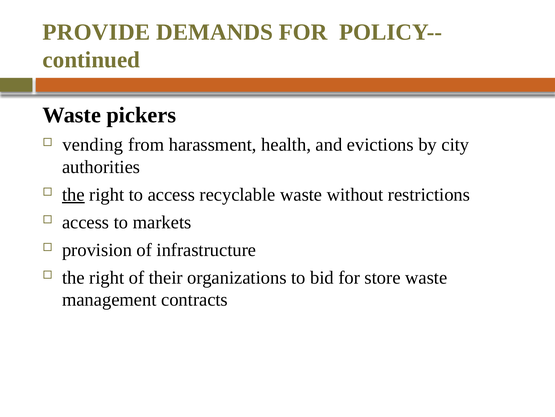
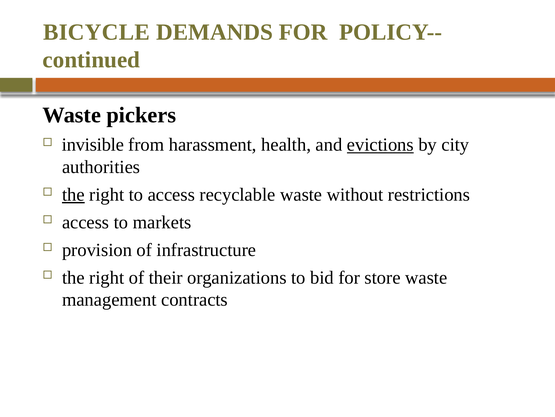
PROVIDE: PROVIDE -> BICYCLE (96, 32)
vending: vending -> invisible (93, 145)
evictions underline: none -> present (380, 145)
